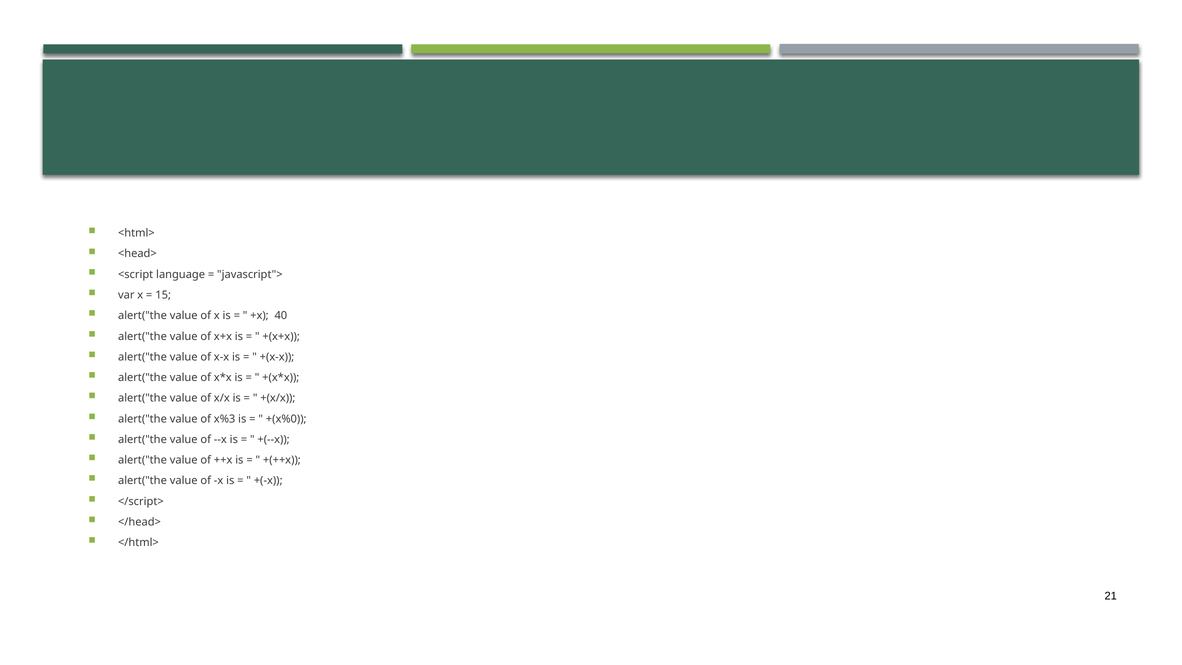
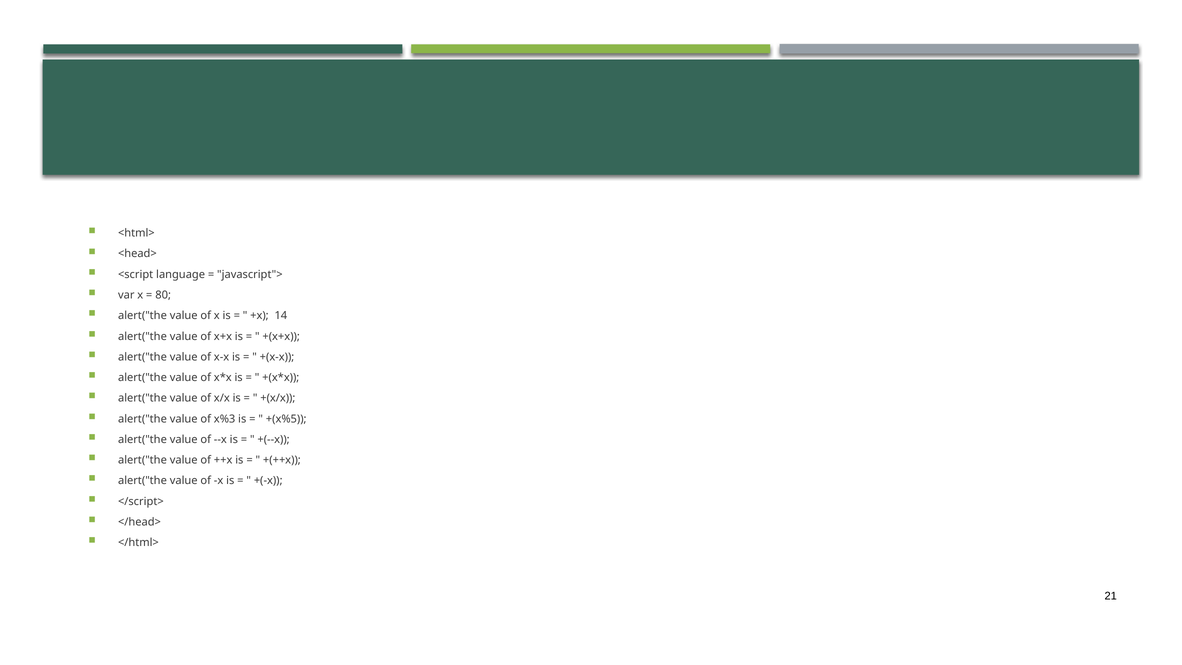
15: 15 -> 80 (163, 295)
40: 40 -> 14 (281, 316)
+(x%0: +(x%0 -> +(x%5 (286, 419)
